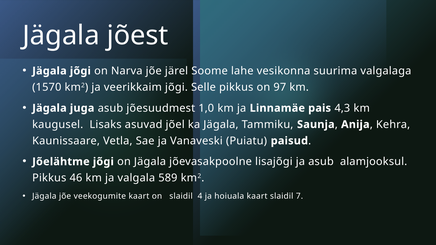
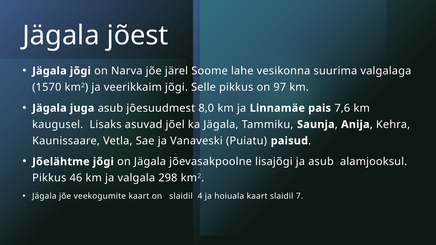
1,0: 1,0 -> 8,0 (206, 108)
4,3: 4,3 -> 7,6 (342, 108)
589: 589 -> 298 (168, 178)
